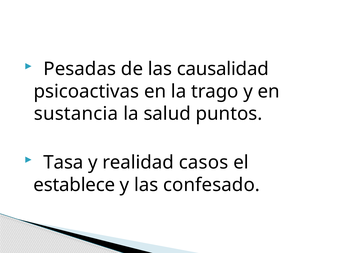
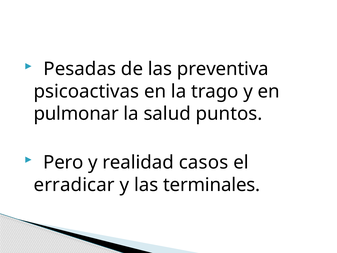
causalidad: causalidad -> preventiva (223, 69)
sustancia: sustancia -> pulmonar (76, 114)
Tasa: Tasa -> Pero (63, 162)
establece: establece -> erradicar (74, 185)
confesado: confesado -> terminales (212, 185)
